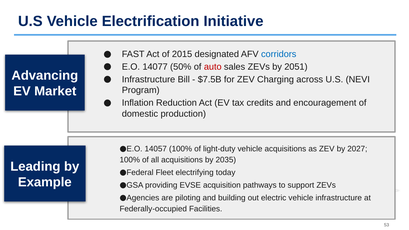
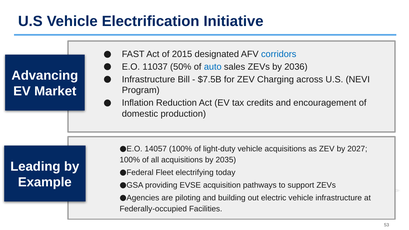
14077: 14077 -> 11037 (155, 67)
auto colour: red -> blue (213, 67)
2051: 2051 -> 2036 (296, 67)
